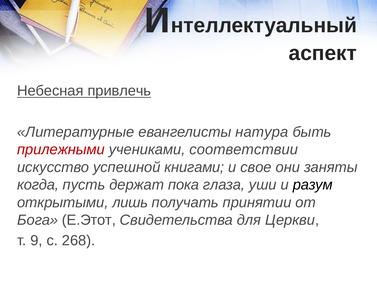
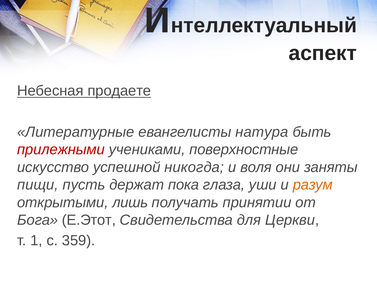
привлечь: привлечь -> продаете (119, 91)
соответствии: соответствии -> поверхностные (244, 149)
книгами: книгами -> никогда (194, 167)
свое: свое -> воля (256, 167)
когда: когда -> пищи (38, 185)
разум colour: black -> orange (313, 185)
9: 9 -> 1 (36, 240)
268: 268 -> 359 (79, 240)
